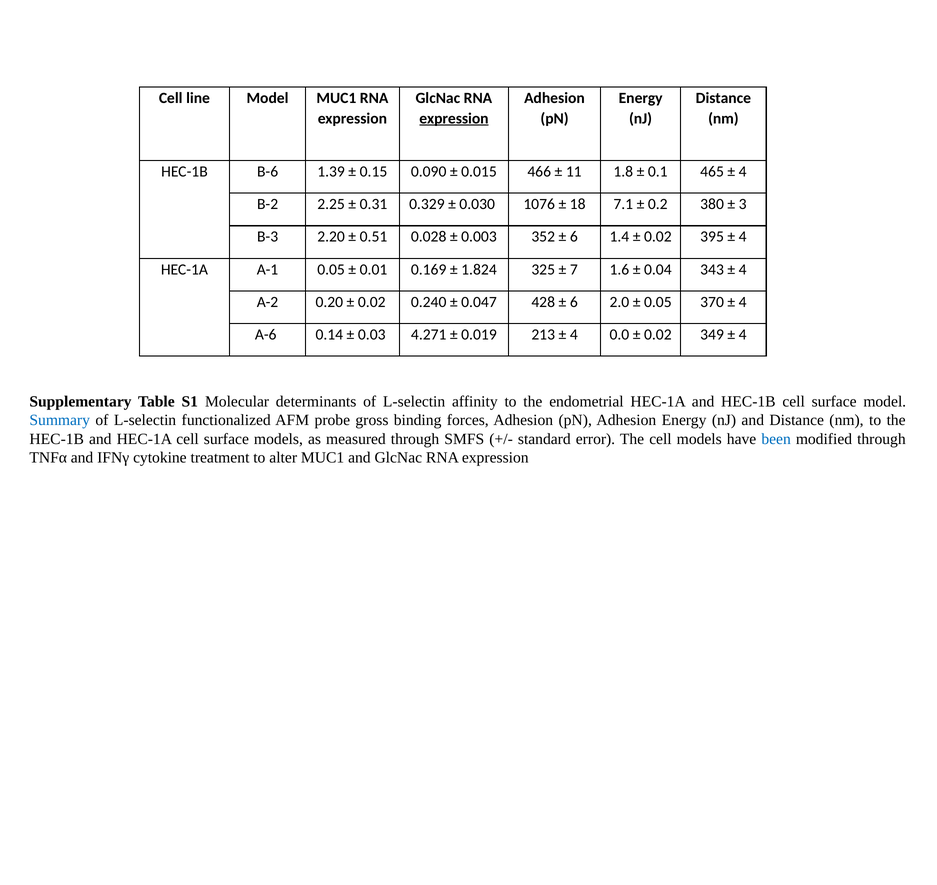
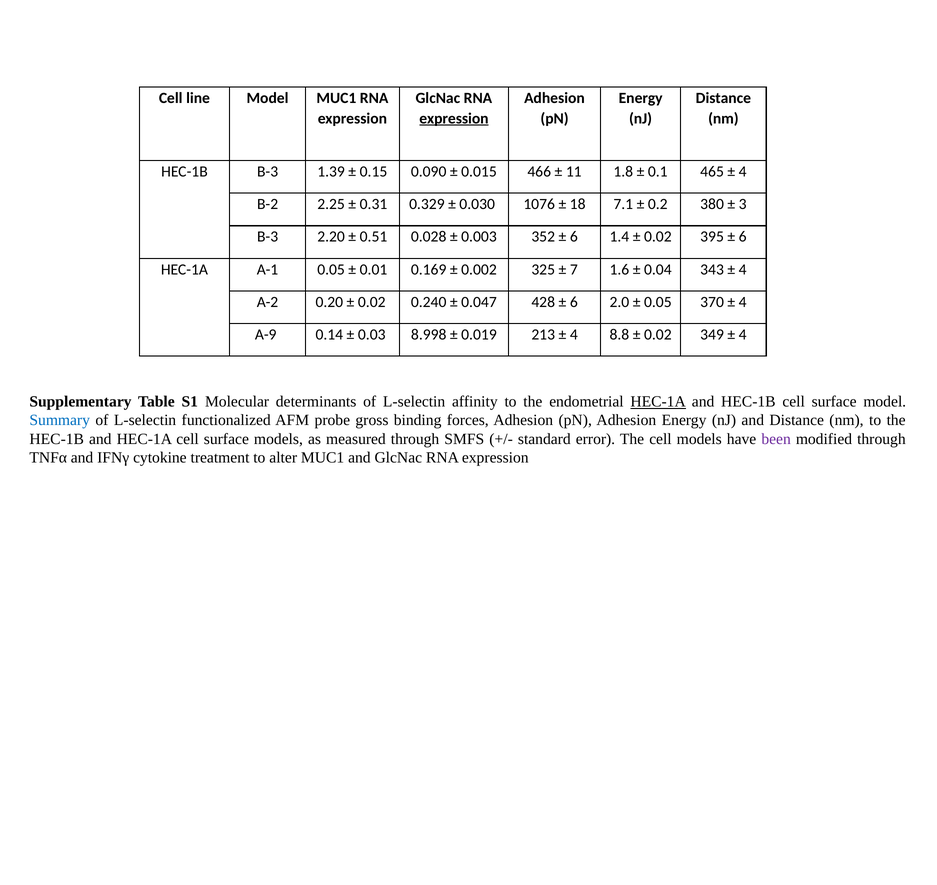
HEC-1B B-6: B-6 -> B-3 (268, 172)
4: 4 -> 6 (743, 237)
1.824: 1.824 -> 0.002 (479, 269)
A-6: A-6 -> A-9 (266, 335)
4.271: 4.271 -> 8.998 (429, 335)
0.0: 0.0 -> 8.8 (619, 335)
HEC-1A underline: none -> present (658, 402)
been colour: blue -> purple (776, 439)
